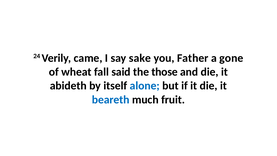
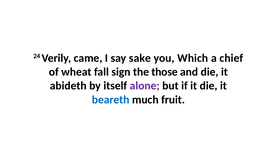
Father: Father -> Which (193, 58)
gone: gone -> chief (231, 58)
said: said -> sign (121, 72)
alone colour: blue -> purple (145, 86)
